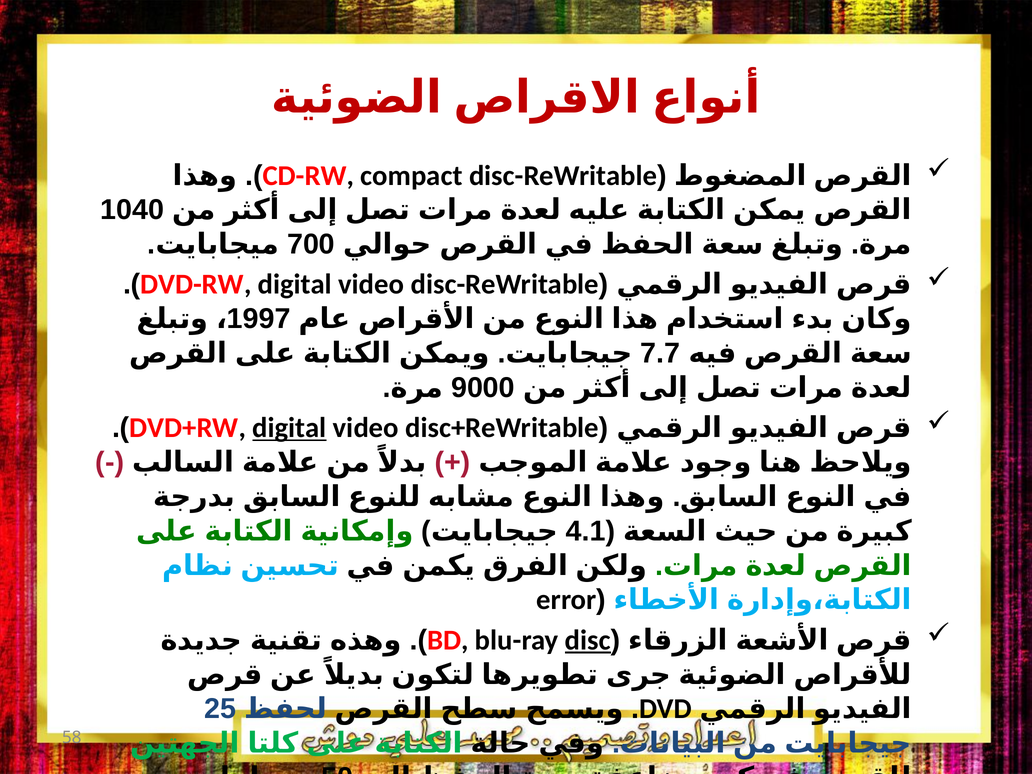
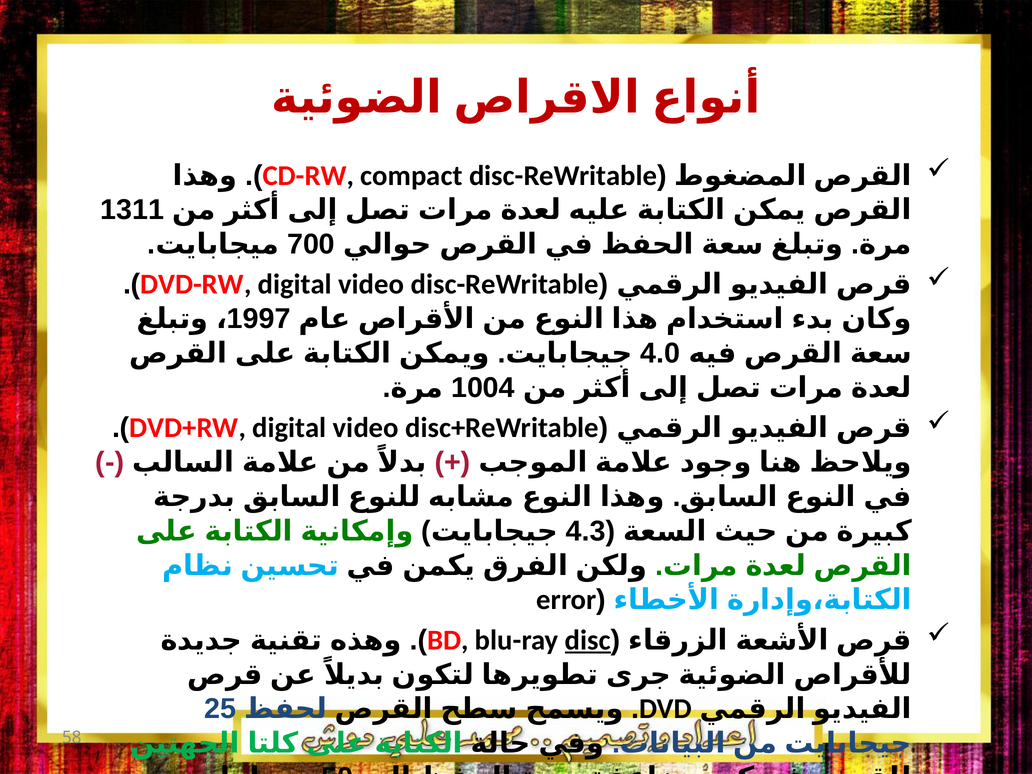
1040: 1040 -> 1311 (132, 210)
7.7: 7.7 -> 4.0 (660, 353)
9000: 9000 -> 1004 (483, 388)
digital underline: present -> none (289, 428)
4.1: 4.1 -> 4.3 (586, 531)
